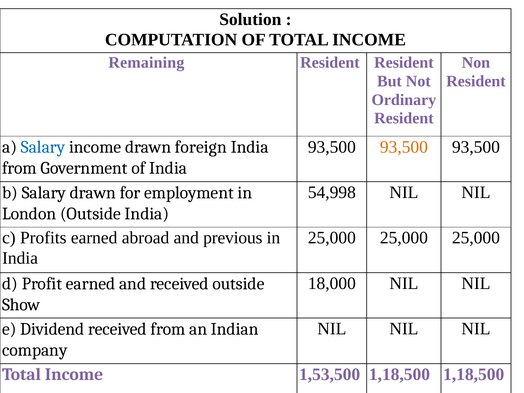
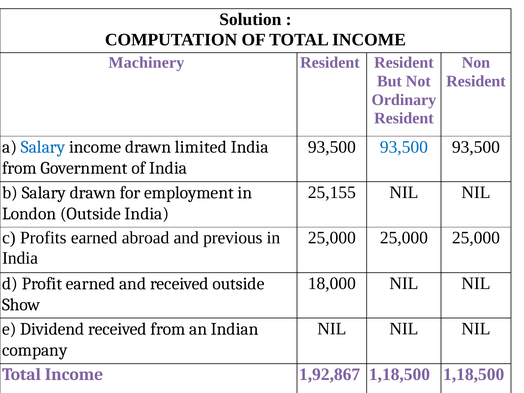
Remaining: Remaining -> Machinery (146, 63)
93,500 colour: orange -> blue (404, 147)
foreign: foreign -> limited (201, 147)
54,998: 54,998 -> 25,155 (332, 192)
1,53,500: 1,53,500 -> 1,92,867 (330, 374)
